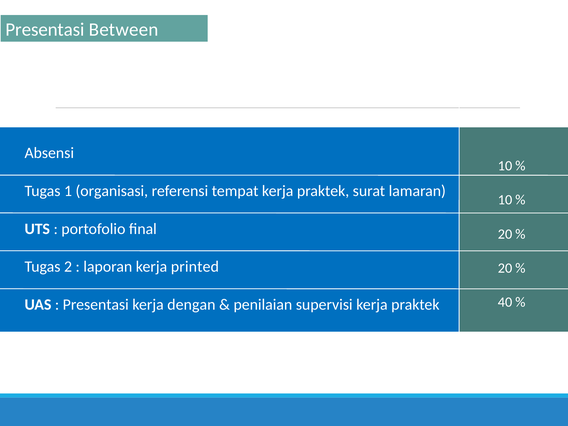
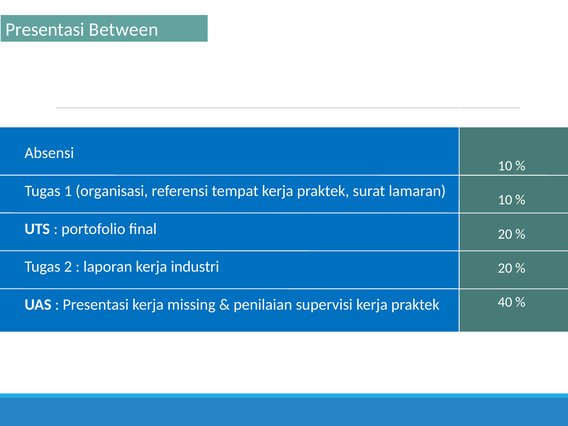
printed: printed -> industri (195, 267)
dengan: dengan -> missing (191, 305)
